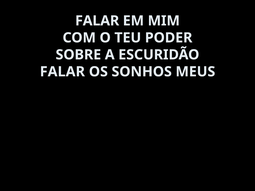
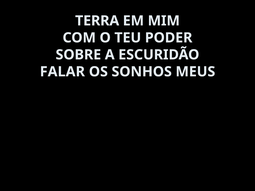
FALAR: FALAR -> TERRA (97, 21)
